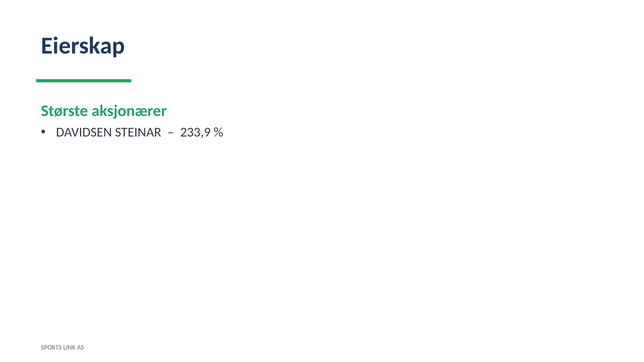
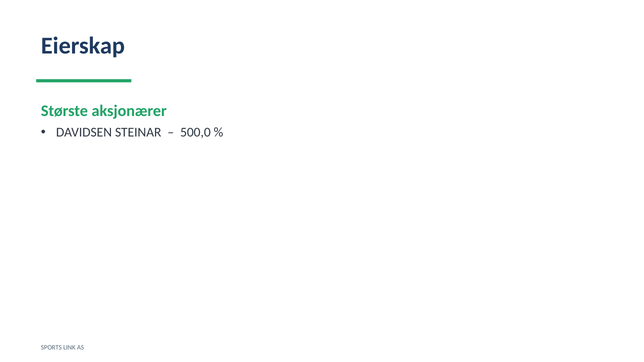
233,9: 233,9 -> 500,0 (195, 132)
